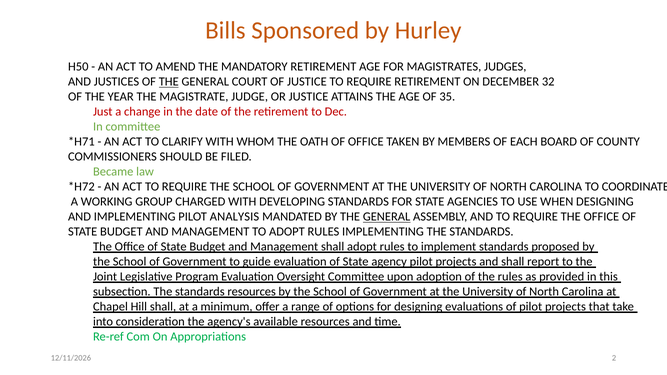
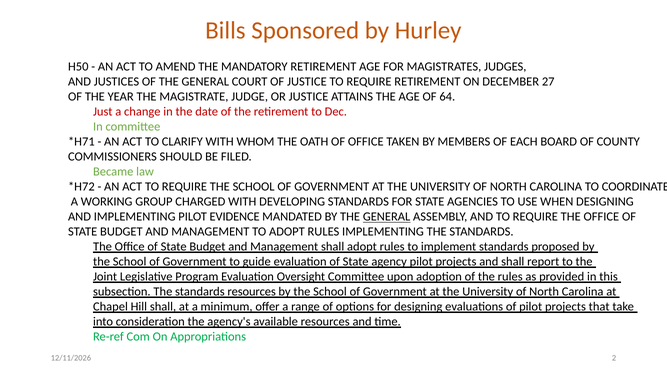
THE underline: present -> none (169, 82)
32: 32 -> 27 (548, 82)
35: 35 -> 64 (447, 97)
ANALYSIS: ANALYSIS -> EVIDENCE (235, 217)
